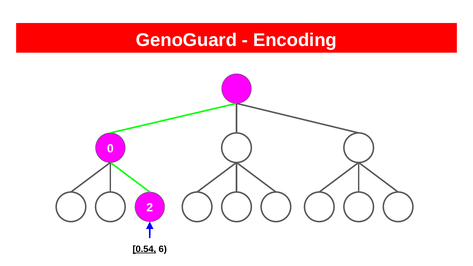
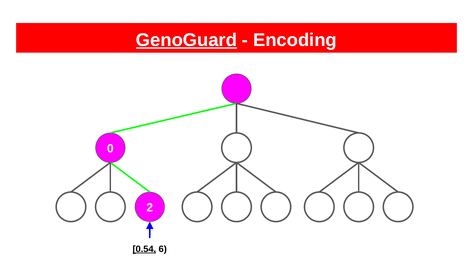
GenoGuard underline: none -> present (186, 40)
